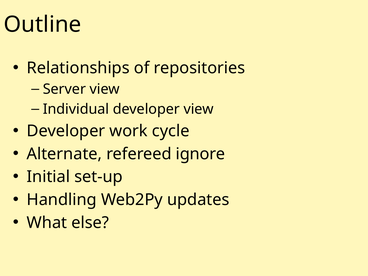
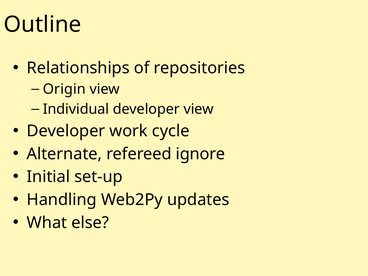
Server: Server -> Origin (64, 89)
